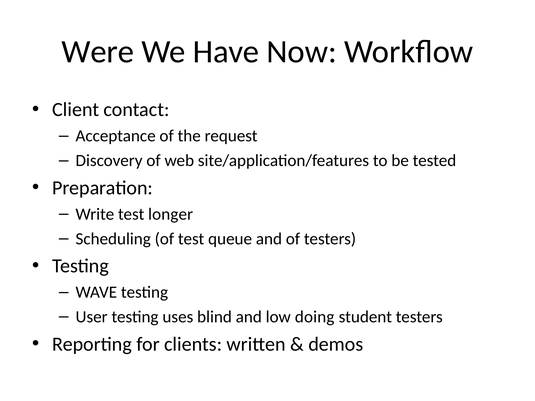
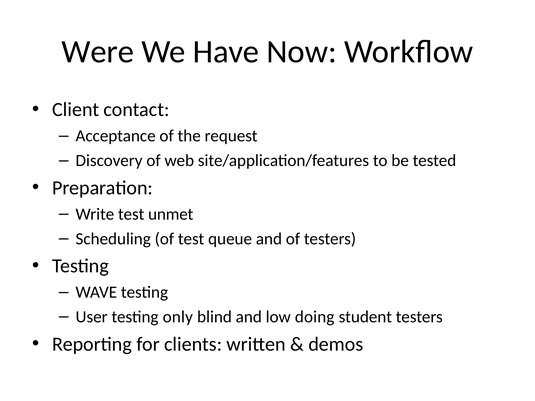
longer: longer -> unmet (171, 214)
uses: uses -> only (178, 317)
